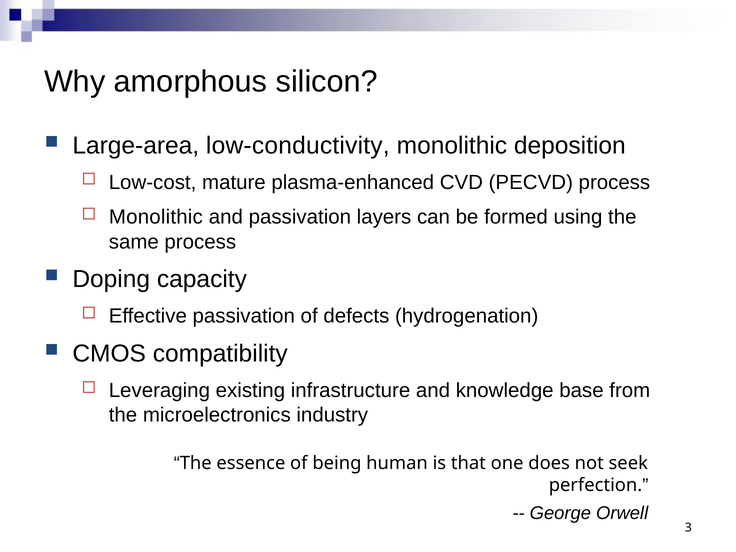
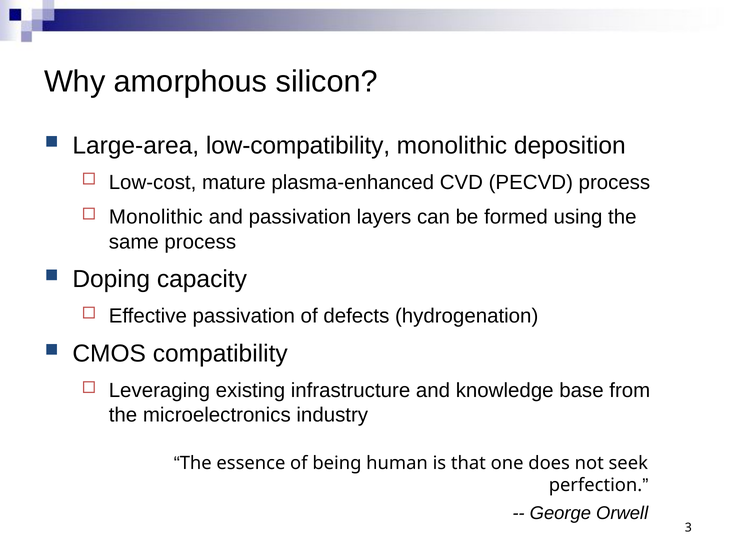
low-conductivity: low-conductivity -> low-compatibility (298, 146)
